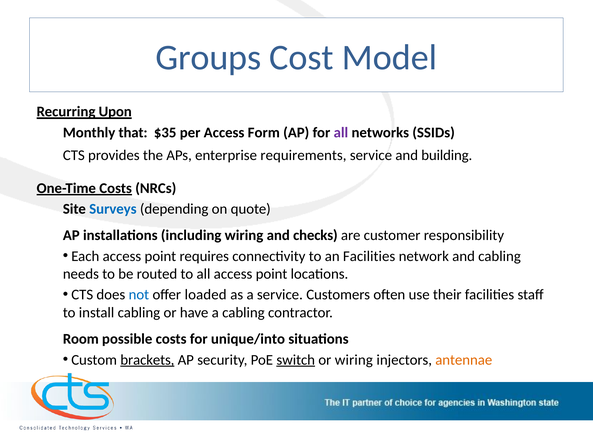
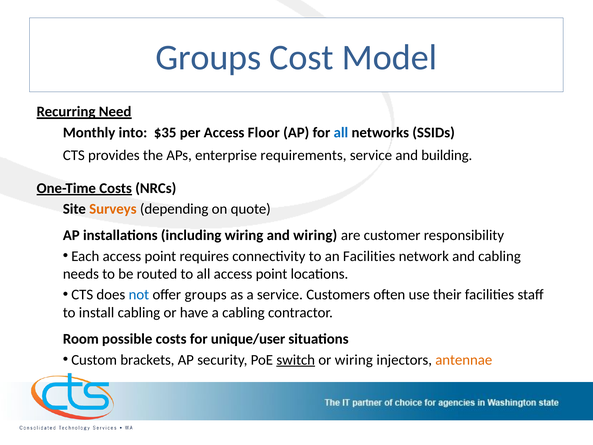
Upon: Upon -> Need (115, 112)
that: that -> into (133, 132)
Form: Form -> Floor (264, 132)
all colour: purple -> blue (341, 132)
Surveys colour: blue -> orange (113, 209)
and checks: checks -> wiring (315, 235)
offer loaded: loaded -> groups (206, 295)
unique/into: unique/into -> unique/user (248, 339)
brackets underline: present -> none (147, 360)
